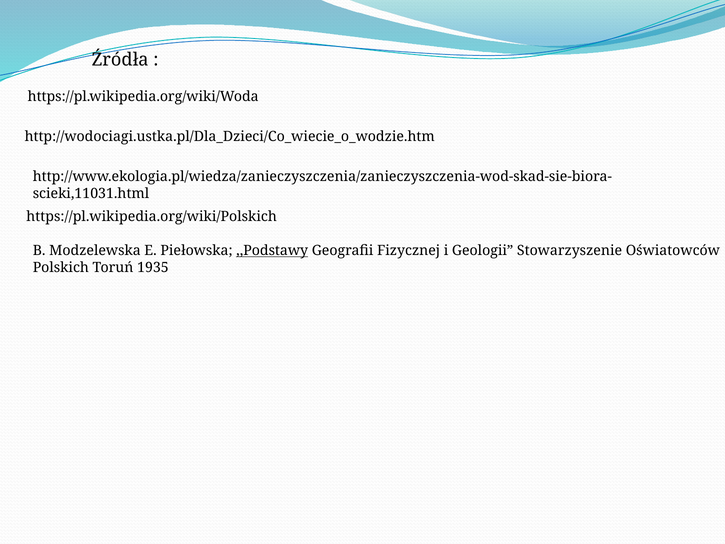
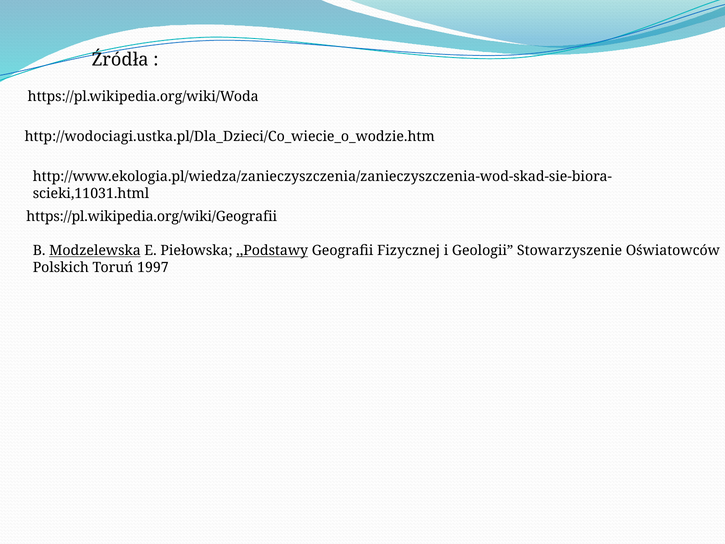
https://pl.wikipedia.org/wiki/Polskich: https://pl.wikipedia.org/wiki/Polskich -> https://pl.wikipedia.org/wiki/Geografii (152, 216)
Modzelewska underline: none -> present (95, 251)
1935: 1935 -> 1997 (153, 268)
